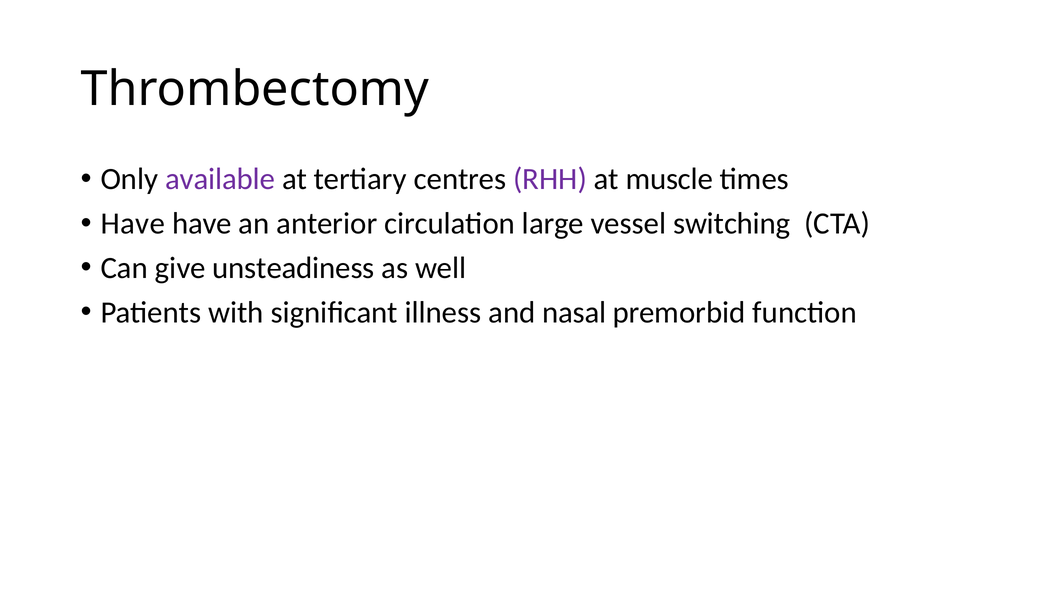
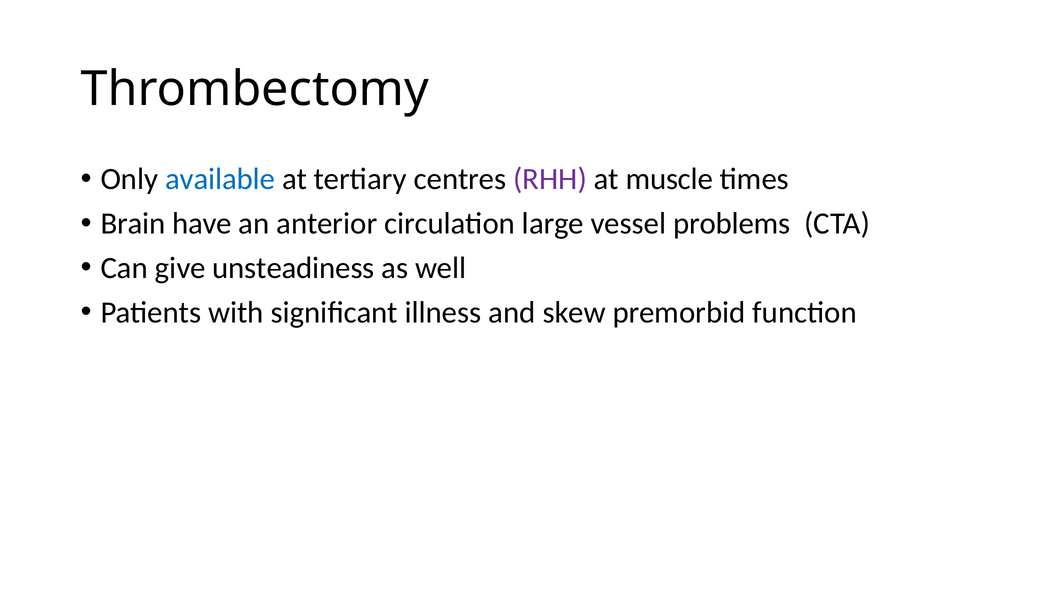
available colour: purple -> blue (220, 179)
Have: Have -> Brain (133, 223)
switching: switching -> problems (732, 223)
nasal: nasal -> skew (574, 312)
